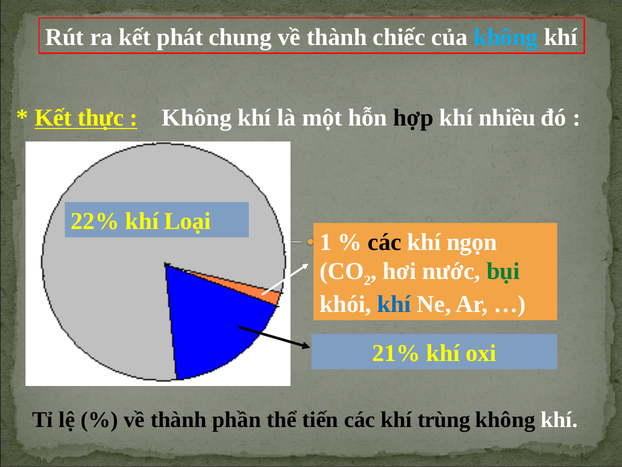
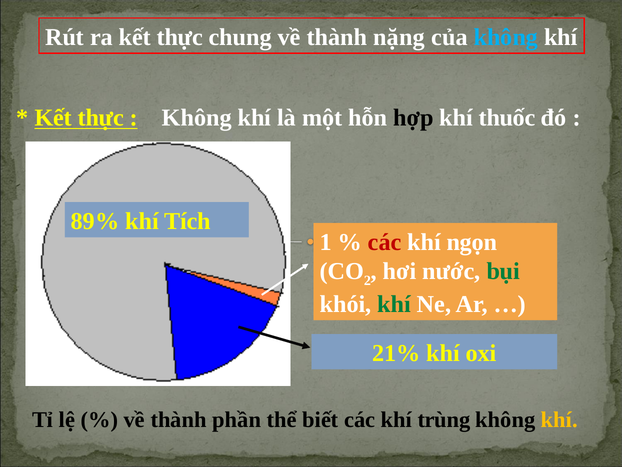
ra kết phát: phát -> thực (180, 37)
chiếc: chiếc -> nặng (399, 37)
nhiều: nhiều -> thuốc (507, 118)
22%: 22% -> 89% (95, 221)
Loại: Loại -> Tích (188, 221)
các colour: black -> red (385, 242)
khí colour: blue -> green (394, 304)
tiến: tiến -> biết (320, 419)
khí colour: white -> yellow (559, 419)
